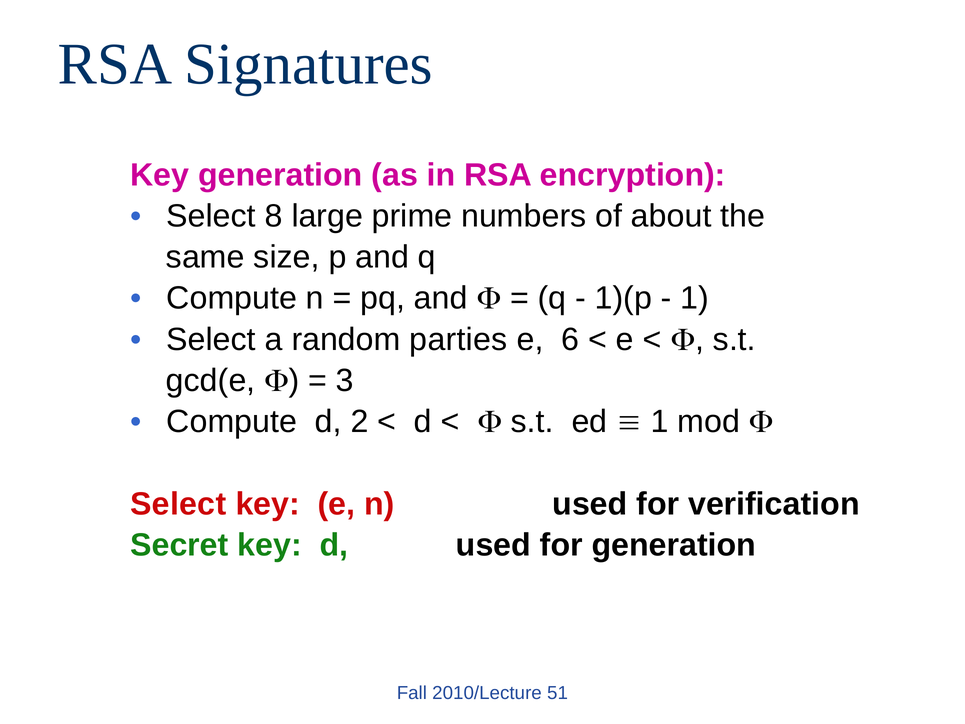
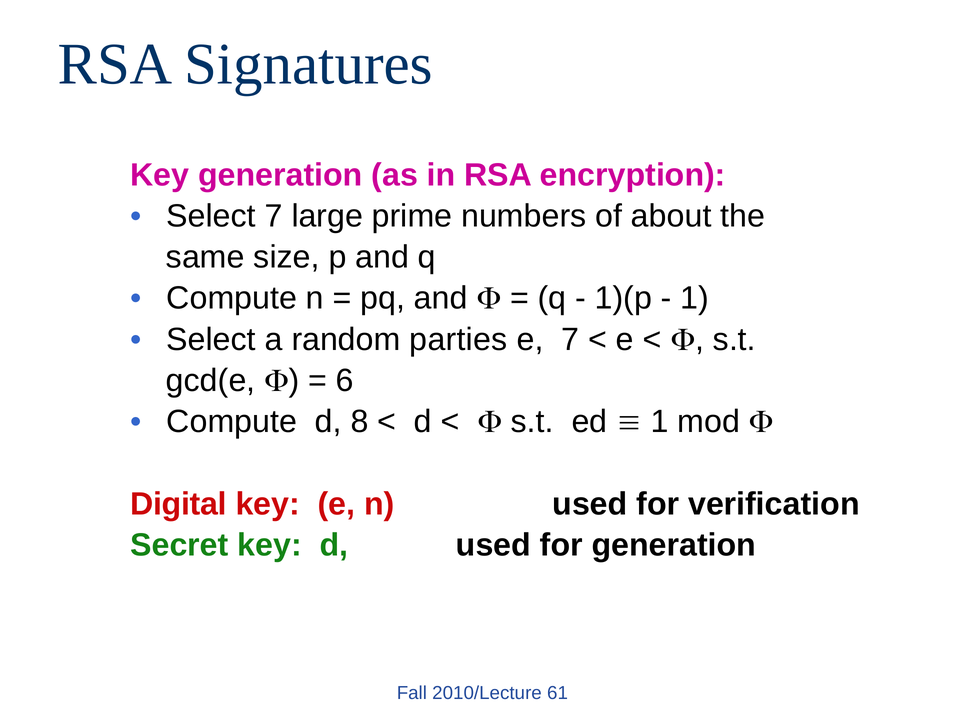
Select 8: 8 -> 7 (274, 216)
e 6: 6 -> 7 (570, 339)
3: 3 -> 6 (345, 381)
2: 2 -> 8 (359, 422)
Select: Select -> Digital (179, 504)
51: 51 -> 61 (558, 693)
